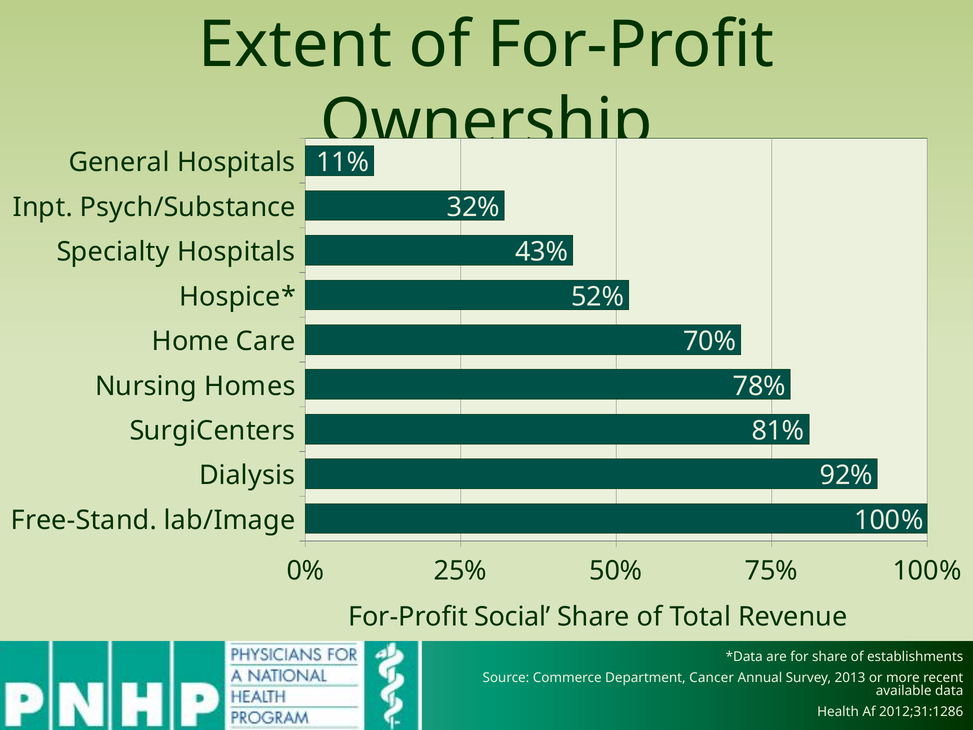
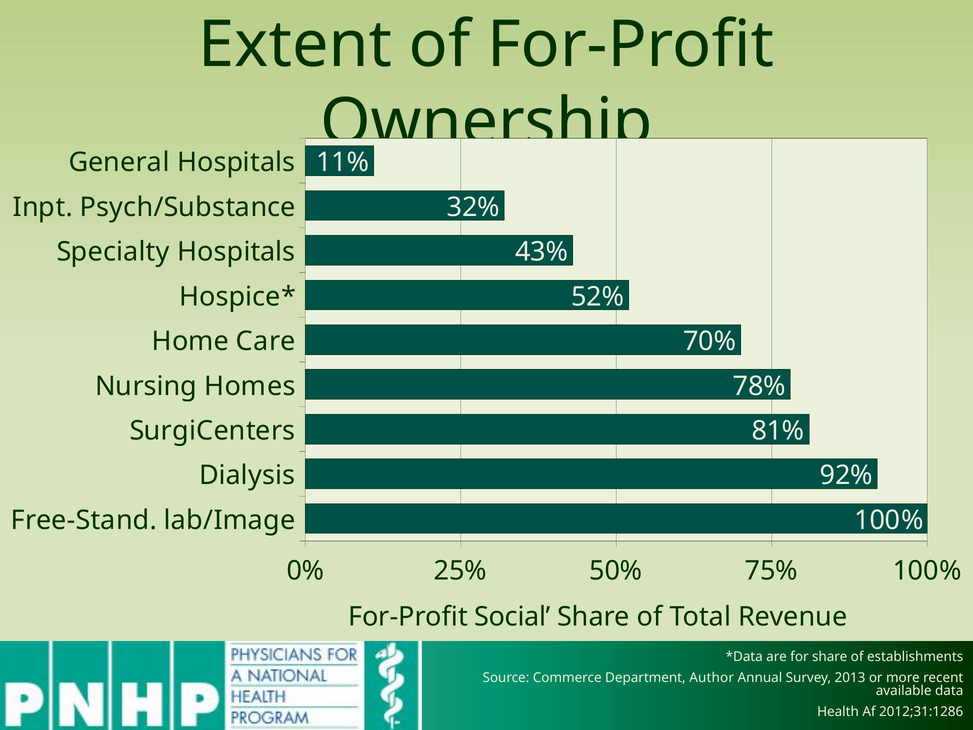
Cancer: Cancer -> Author (712, 678)
